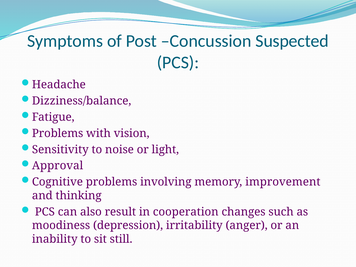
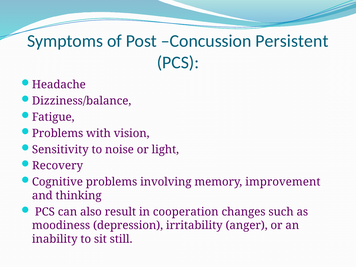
Suspected: Suspected -> Persistent (292, 41)
Approval: Approval -> Recovery (58, 166)
